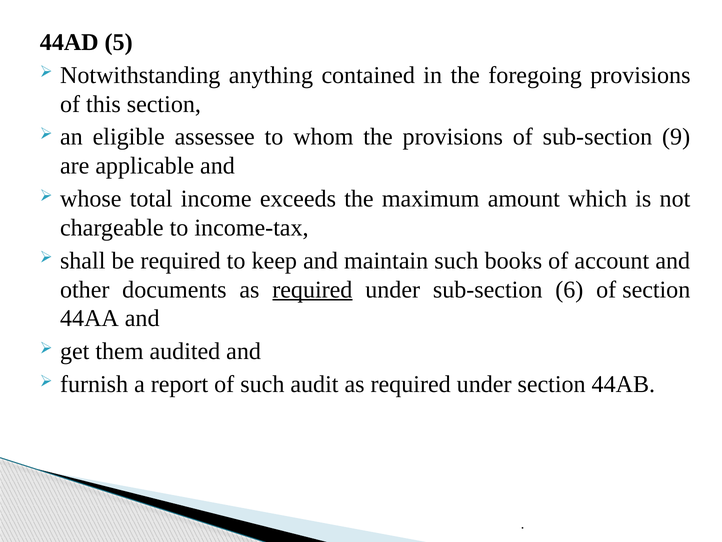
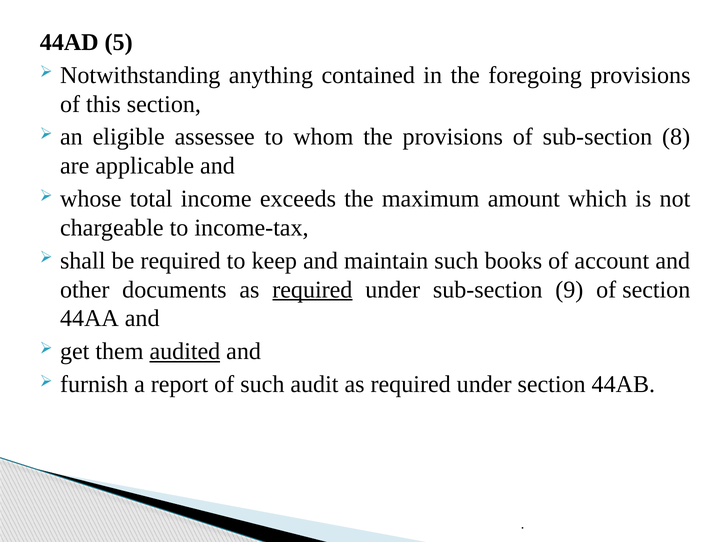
9: 9 -> 8 (676, 137)
6: 6 -> 9 (569, 289)
audited underline: none -> present (185, 351)
